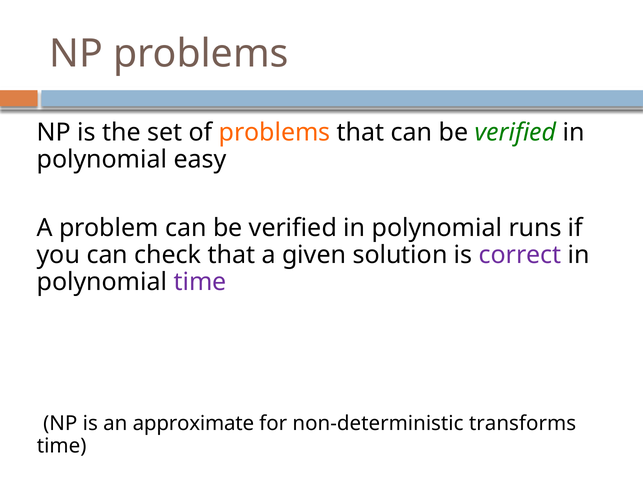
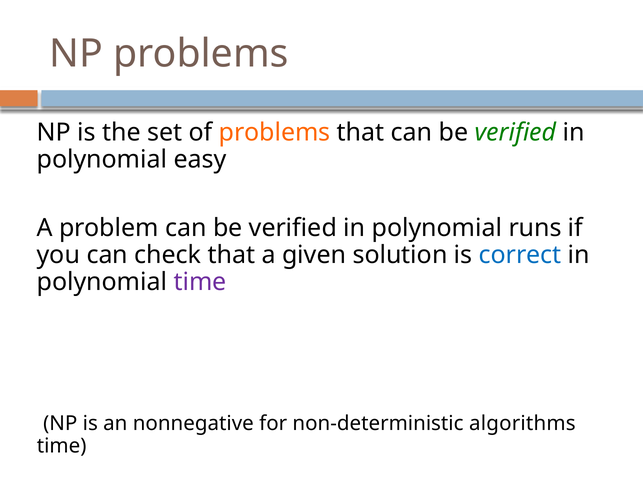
correct colour: purple -> blue (520, 255)
approximate: approximate -> nonnegative (193, 423)
transforms: transforms -> algorithms (522, 423)
